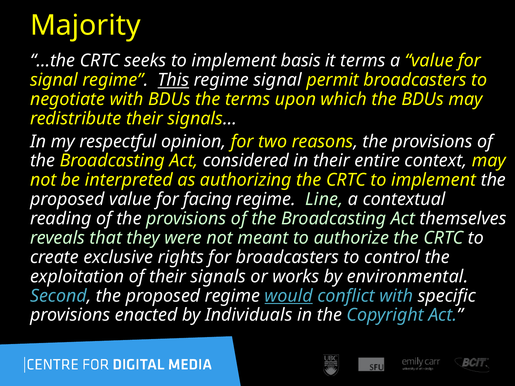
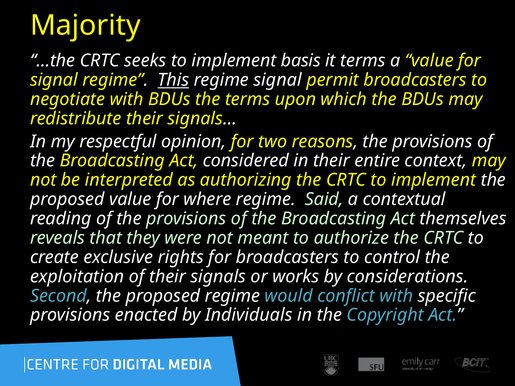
facing: facing -> where (207, 199)
Line: Line -> Said (324, 199)
environmental: environmental -> considerations (407, 277)
would underline: present -> none (289, 296)
